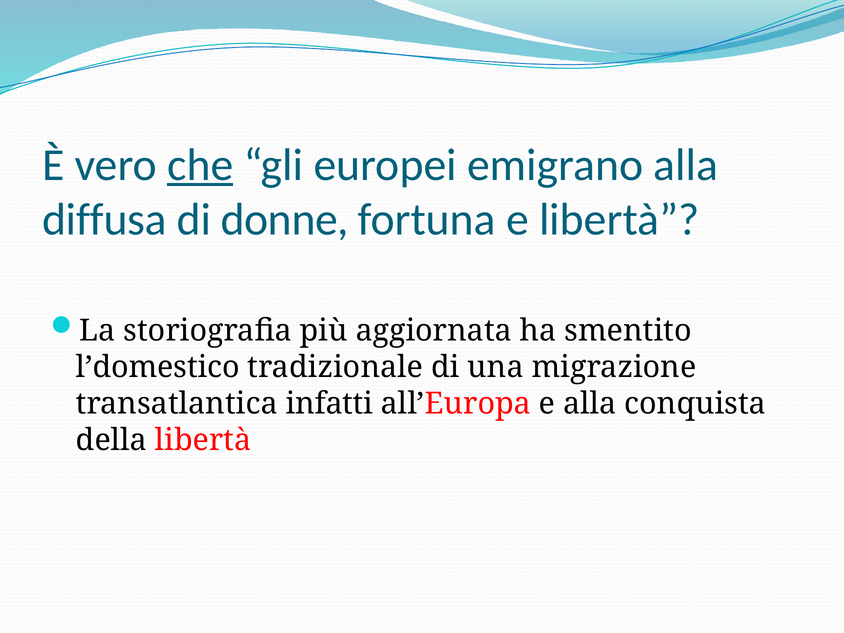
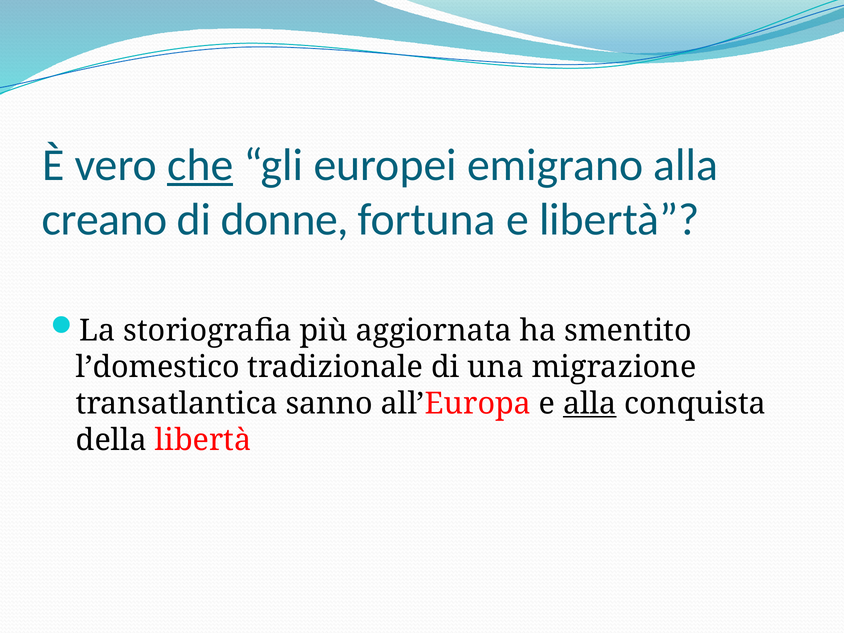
diffusa: diffusa -> creano (105, 220)
infatti: infatti -> sanno (329, 404)
alla underline: none -> present (590, 404)
